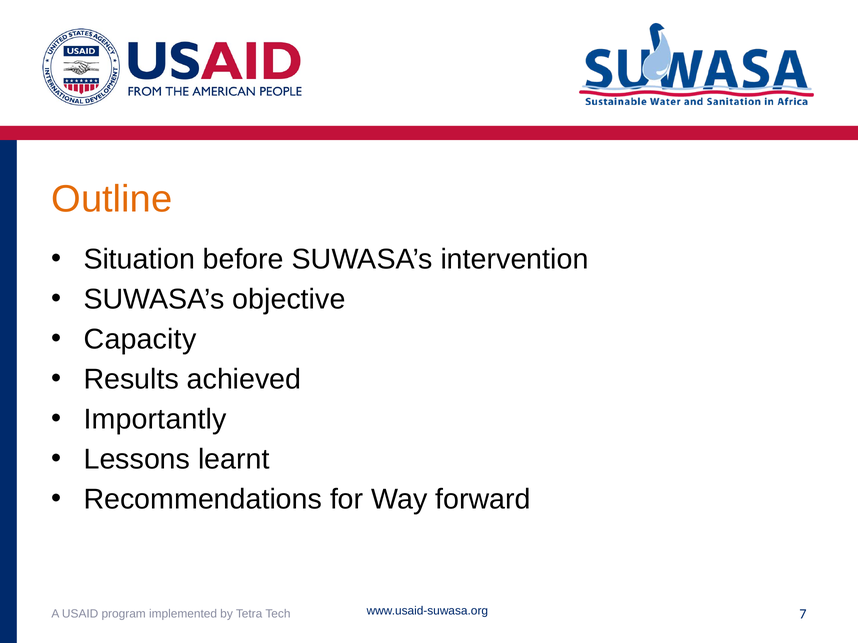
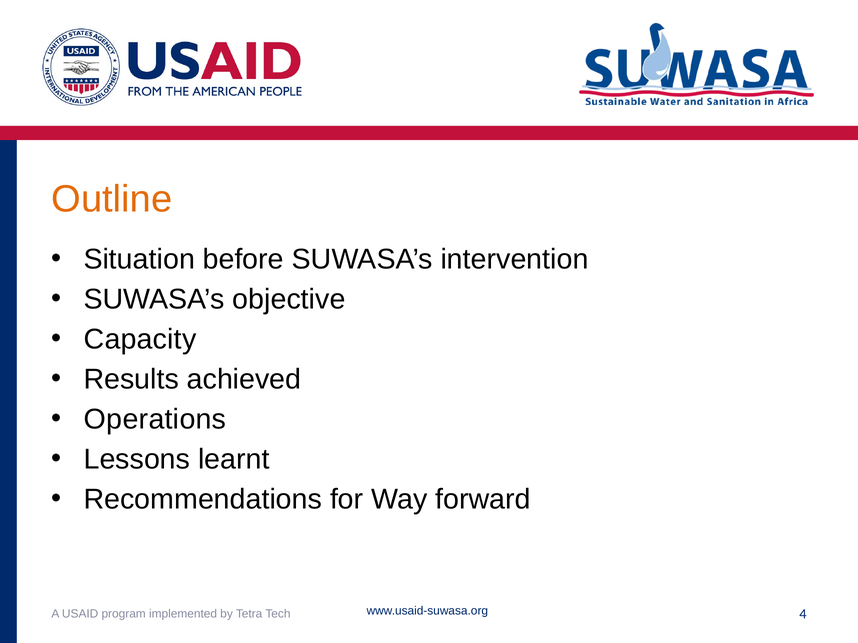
Importantly: Importantly -> Operations (155, 420)
7: 7 -> 4 (803, 614)
